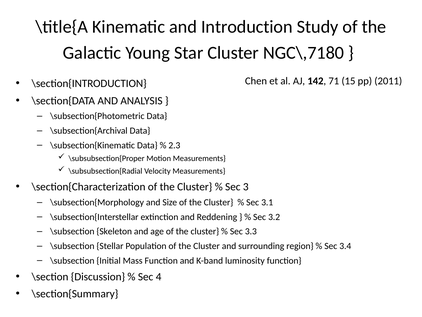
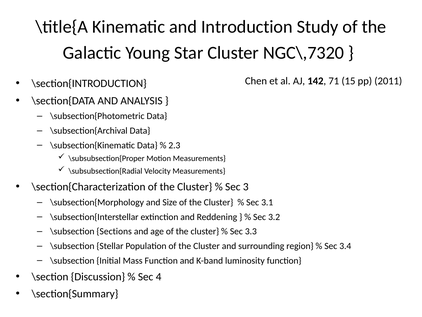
NGC\,7180: NGC\,7180 -> NGC\,7320 (304, 53)
Skeleton: Skeleton -> Sections (114, 231)
